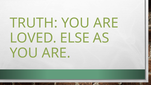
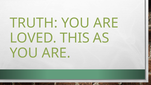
ELSE: ELSE -> THIS (75, 38)
